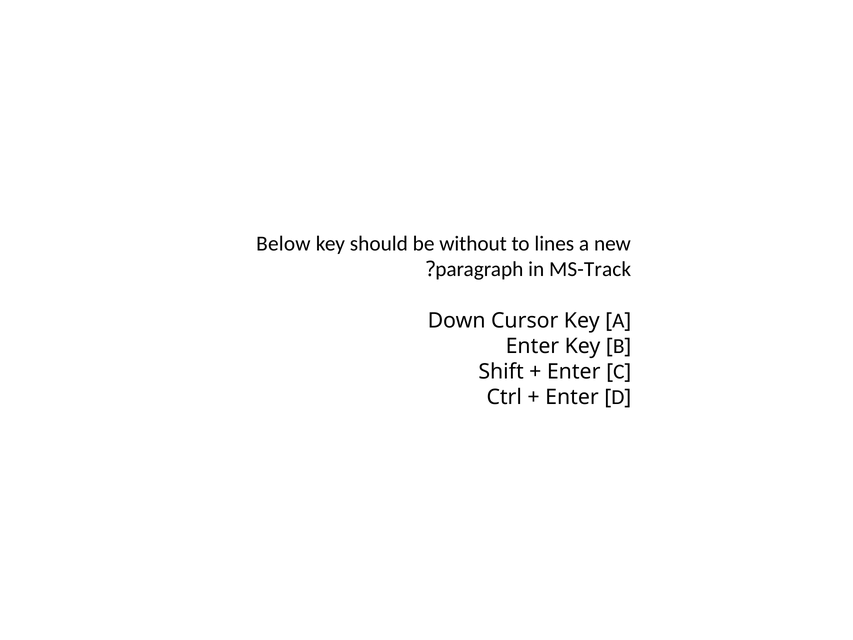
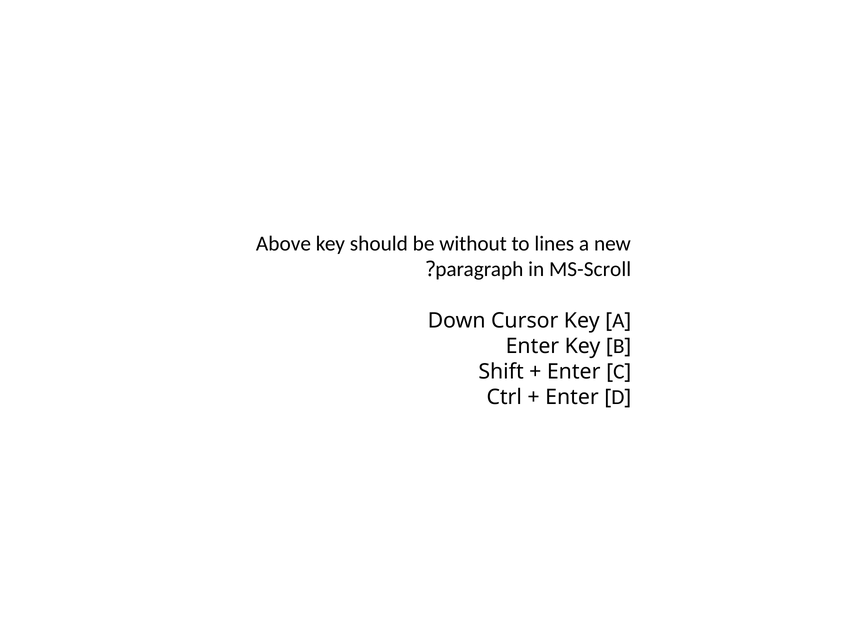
Below: Below -> Above (283, 244)
MS-Track: MS-Track -> MS-Scroll (590, 269)
